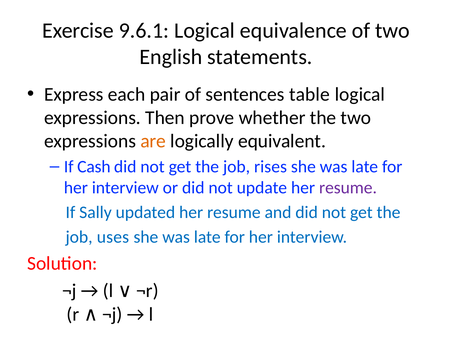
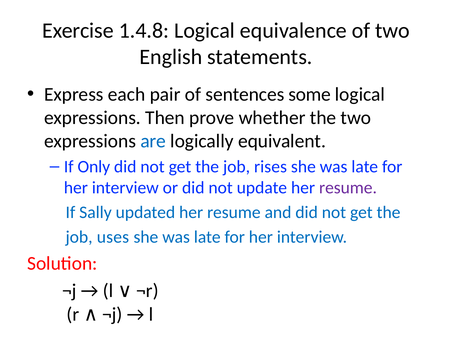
9.6.1: 9.6.1 -> 1.4.8 (144, 31)
table: table -> some (310, 94)
are colour: orange -> blue (153, 141)
Cash: Cash -> Only (94, 167)
